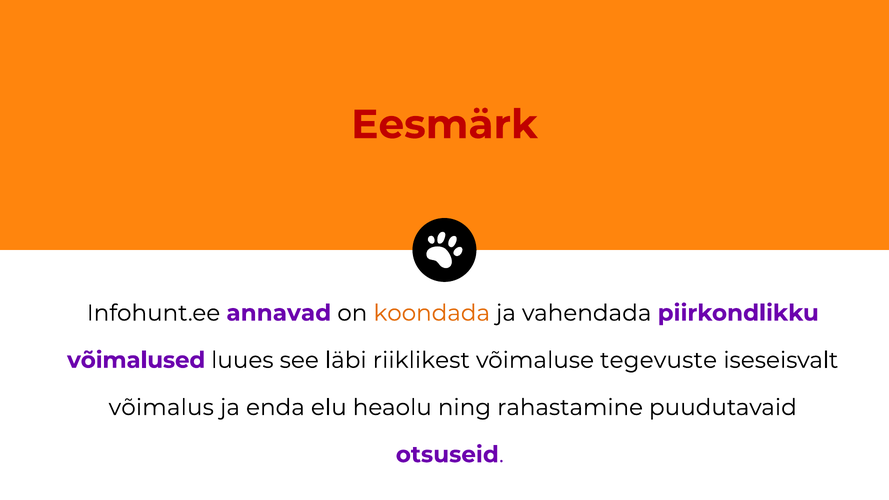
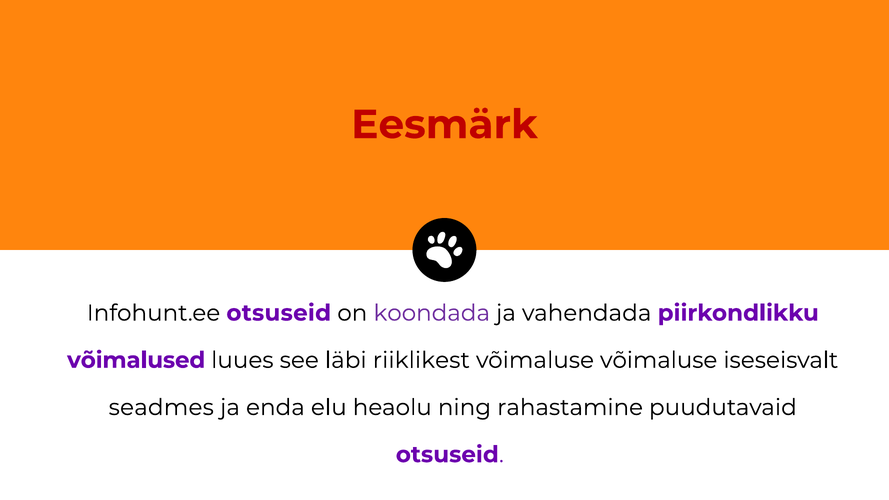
Infohunt.ee annavad: annavad -> otsuseid (279, 313)
koondada colour: orange -> purple (432, 313)
võimaluse tegevuste: tegevuste -> võimaluse (659, 360)
võimalus: võimalus -> seadmes (161, 407)
